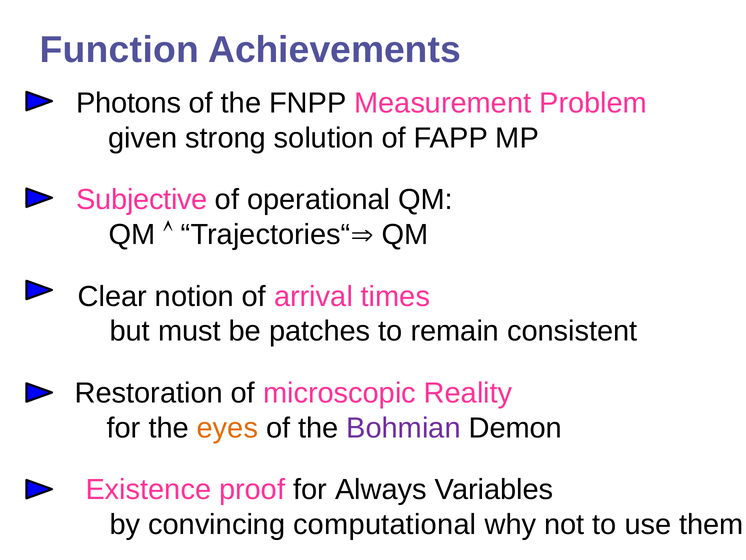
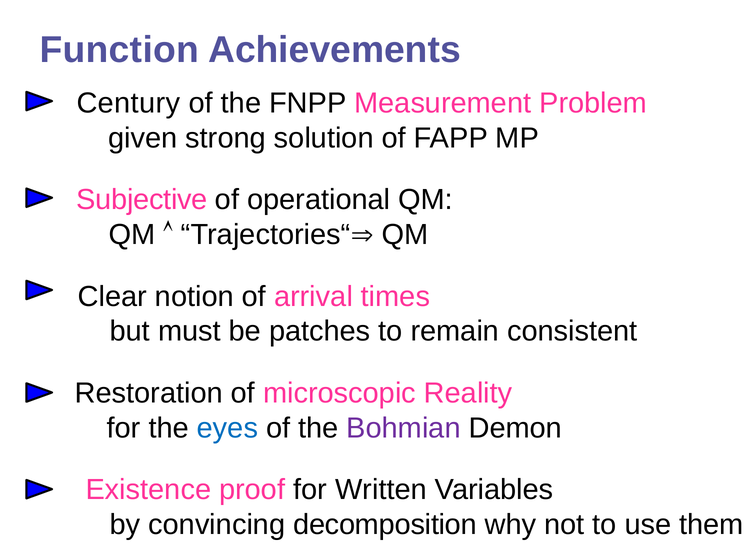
Photons: Photons -> Century (128, 103)
eyes colour: orange -> blue (227, 428)
Always: Always -> Written (381, 489)
computational: computational -> decomposition (385, 524)
